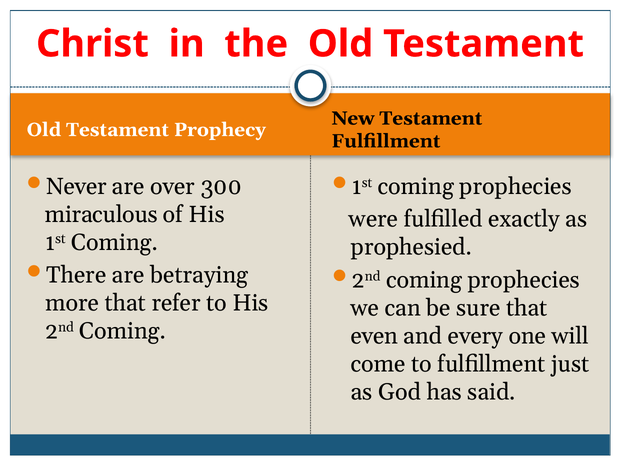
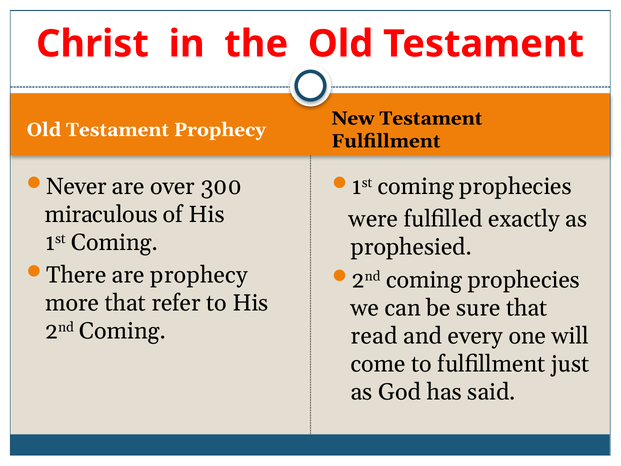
are betraying: betraying -> prophecy (199, 275)
even: even -> read (374, 336)
